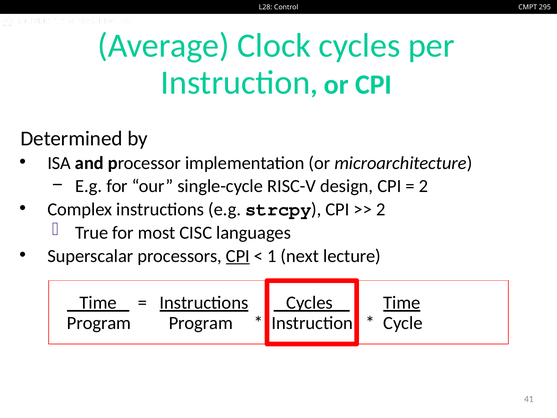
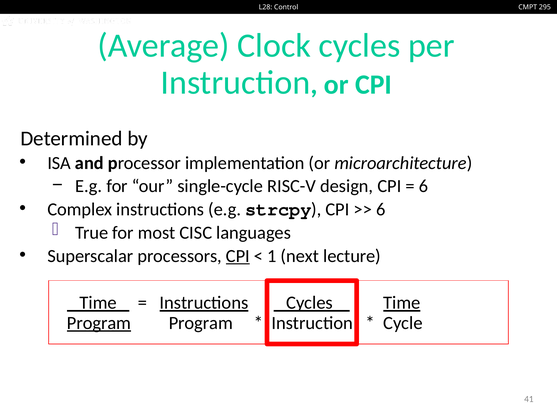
2: 2 -> 6 (423, 186)
2: 2 -> 6 (381, 209)
Program underline: none -> present (99, 323)
